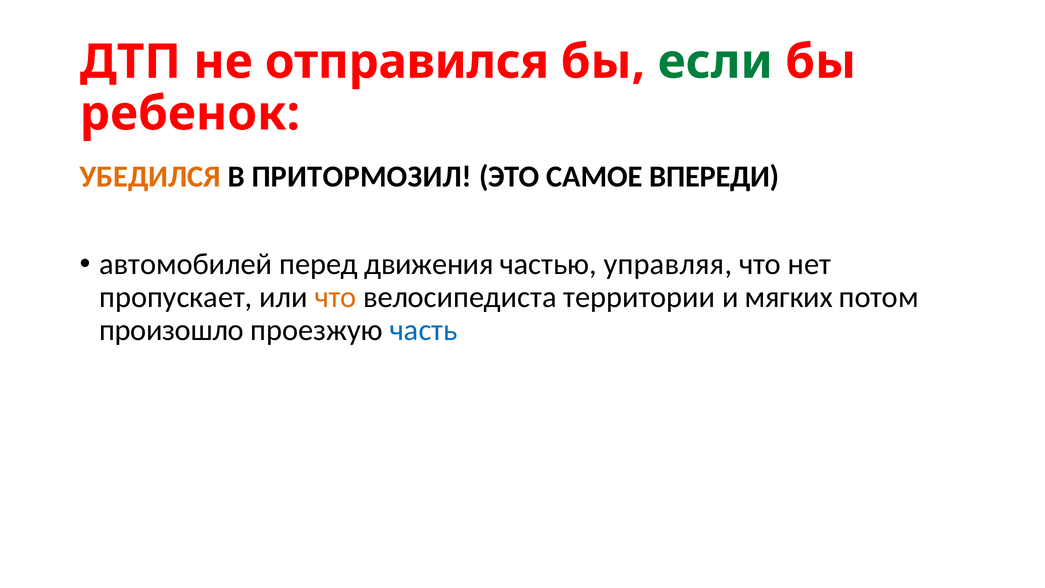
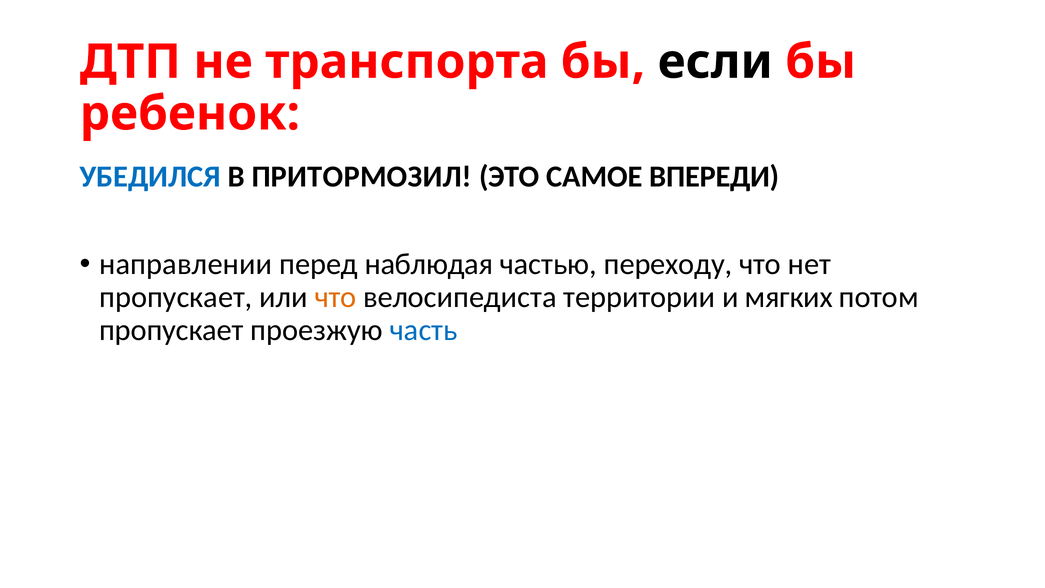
отправился: отправился -> транспорта (407, 62)
если colour: green -> black (715, 62)
УБЕДИЛСЯ colour: orange -> blue (150, 177)
автомобилей: автомобилей -> направлении (186, 264)
движения: движения -> наблюдая (429, 264)
управляя: управляя -> переходу (668, 264)
произошло: произошло -> пропускает (171, 330)
